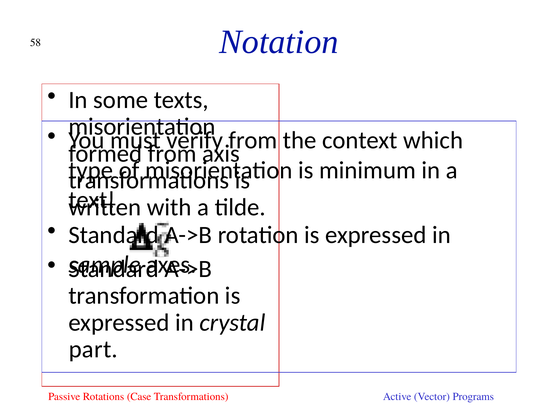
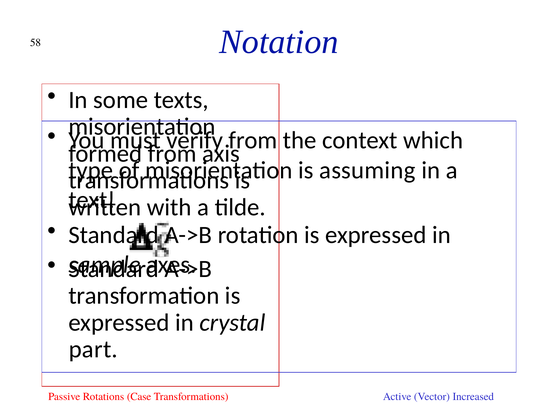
minimum: minimum -> assuming (367, 170)
Programs: Programs -> Increased (473, 396)
